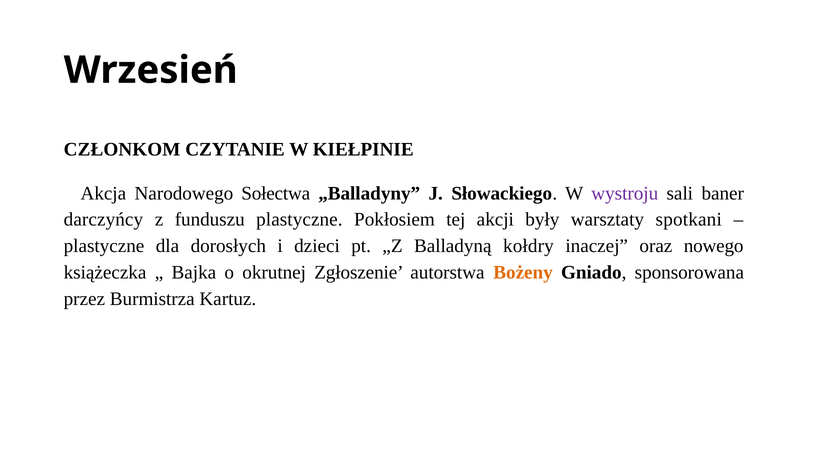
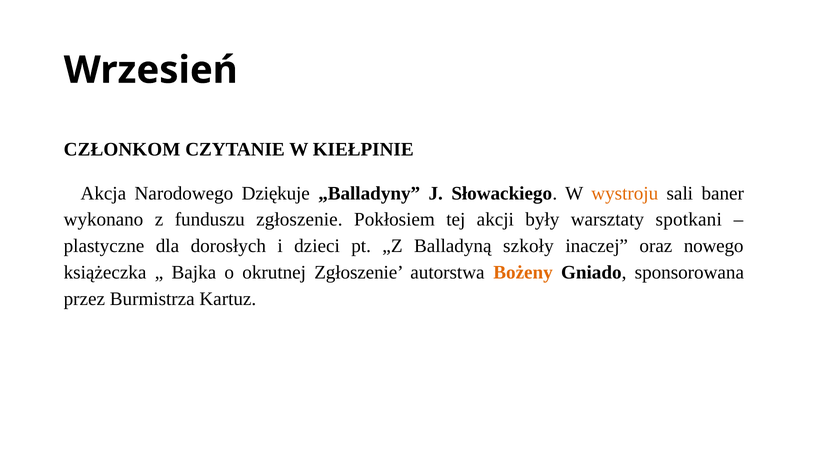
Sołectwa: Sołectwa -> Dziękuje (276, 193)
wystroju colour: purple -> orange (625, 193)
darczyńcy: darczyńcy -> wykonano (104, 220)
funduszu plastyczne: plastyczne -> zgłoszenie (299, 220)
kołdry: kołdry -> szkoły (528, 246)
